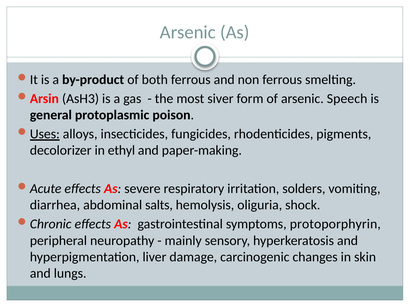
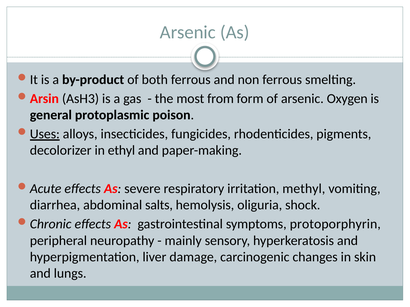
siver: siver -> from (221, 99)
Speech: Speech -> Oxygen (347, 99)
solders: solders -> methyl (304, 189)
